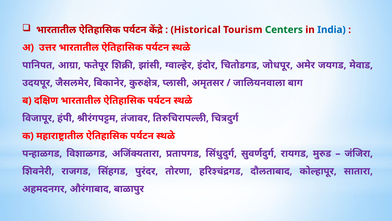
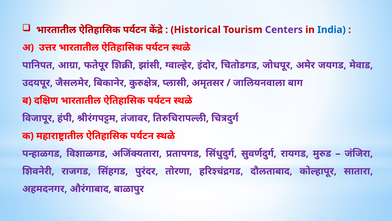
Centers colour: green -> purple (284, 30)
